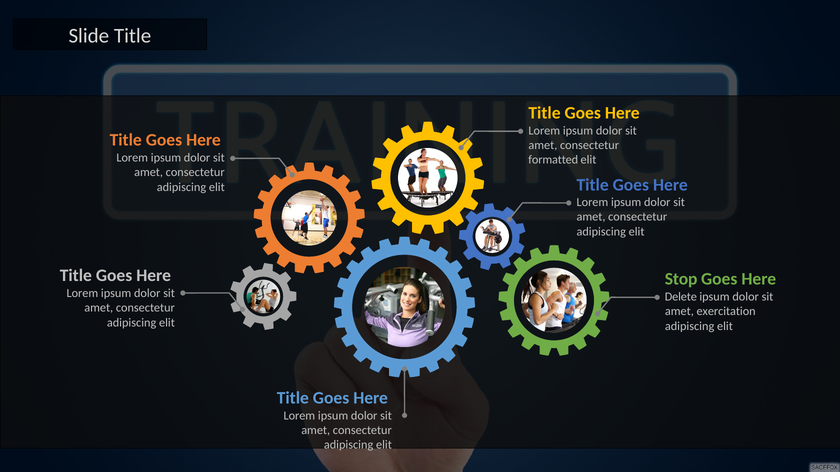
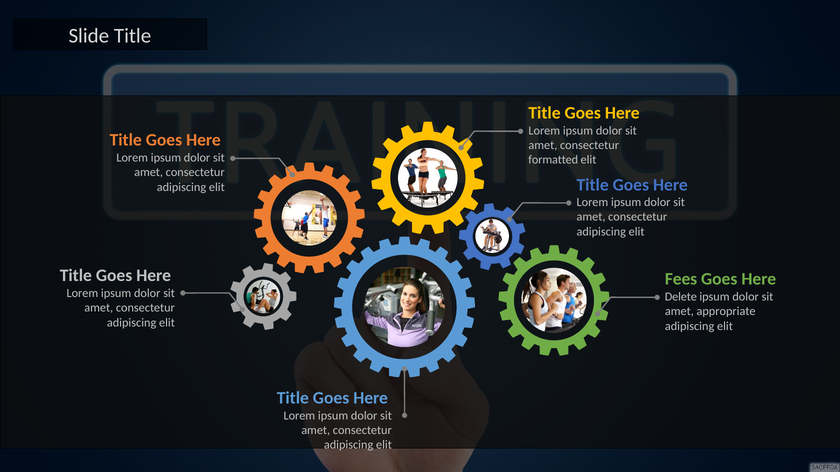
Stop: Stop -> Fees (681, 279)
exercitation: exercitation -> appropriate (726, 312)
